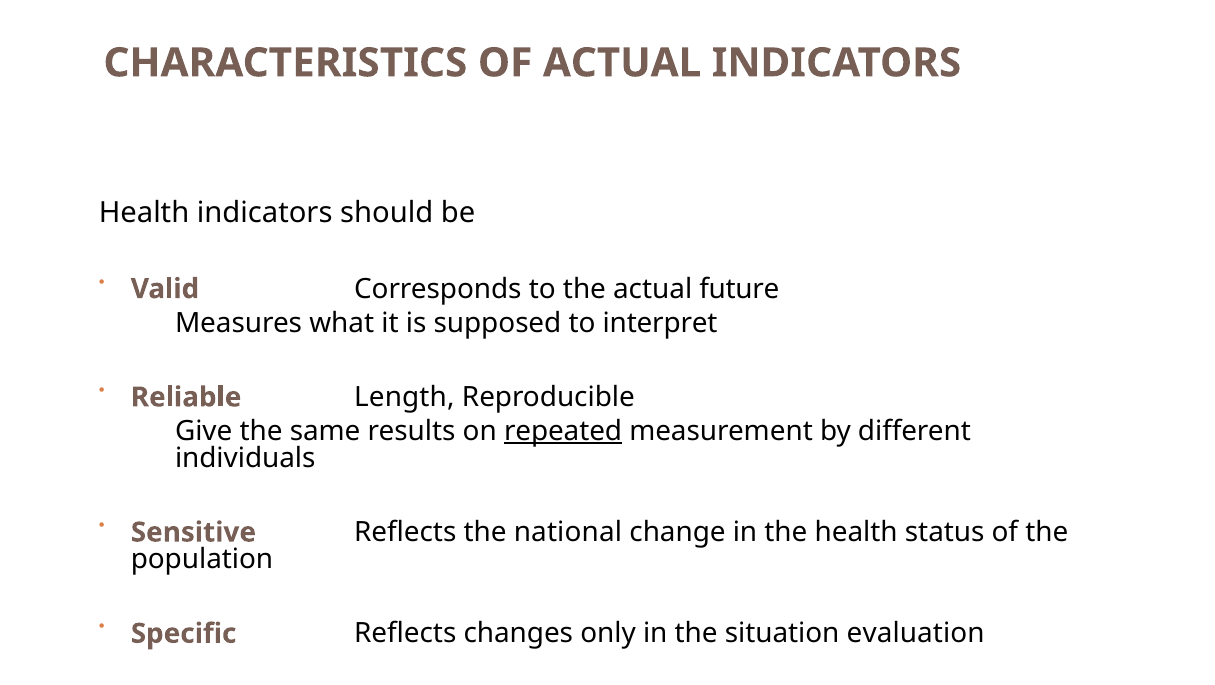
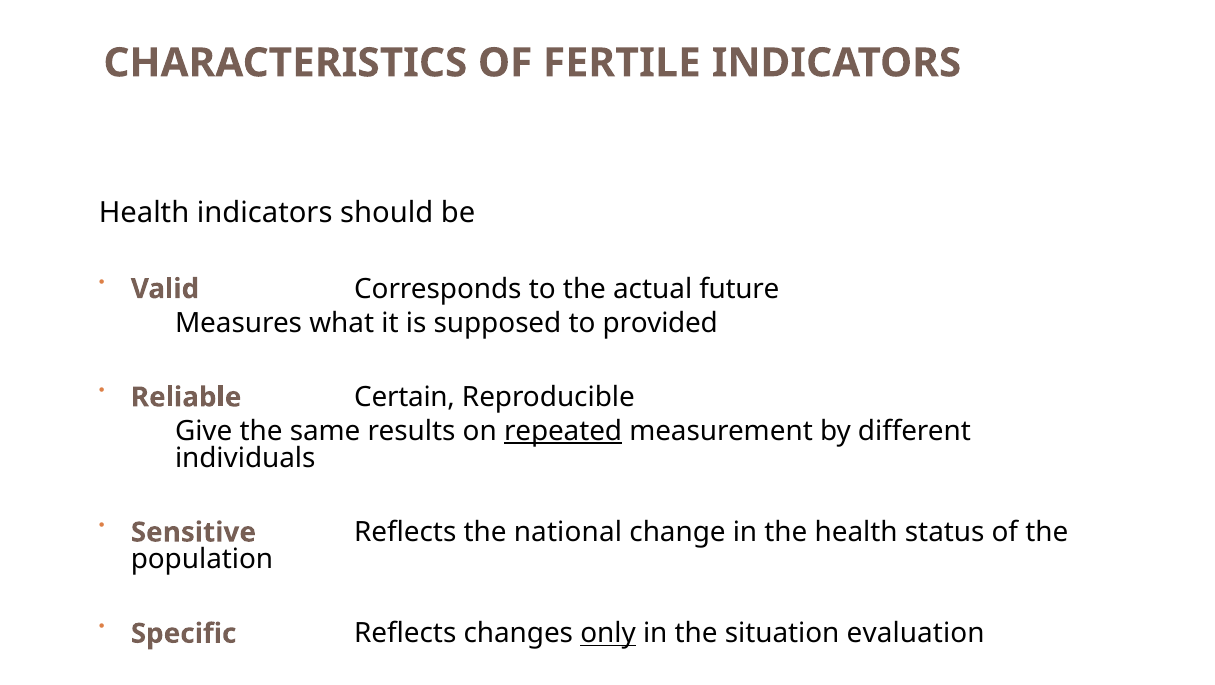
OF ACTUAL: ACTUAL -> FERTILE (622, 63)
interpret: interpret -> provided (660, 323)
Length: Length -> Certain (405, 397)
only underline: none -> present (608, 634)
